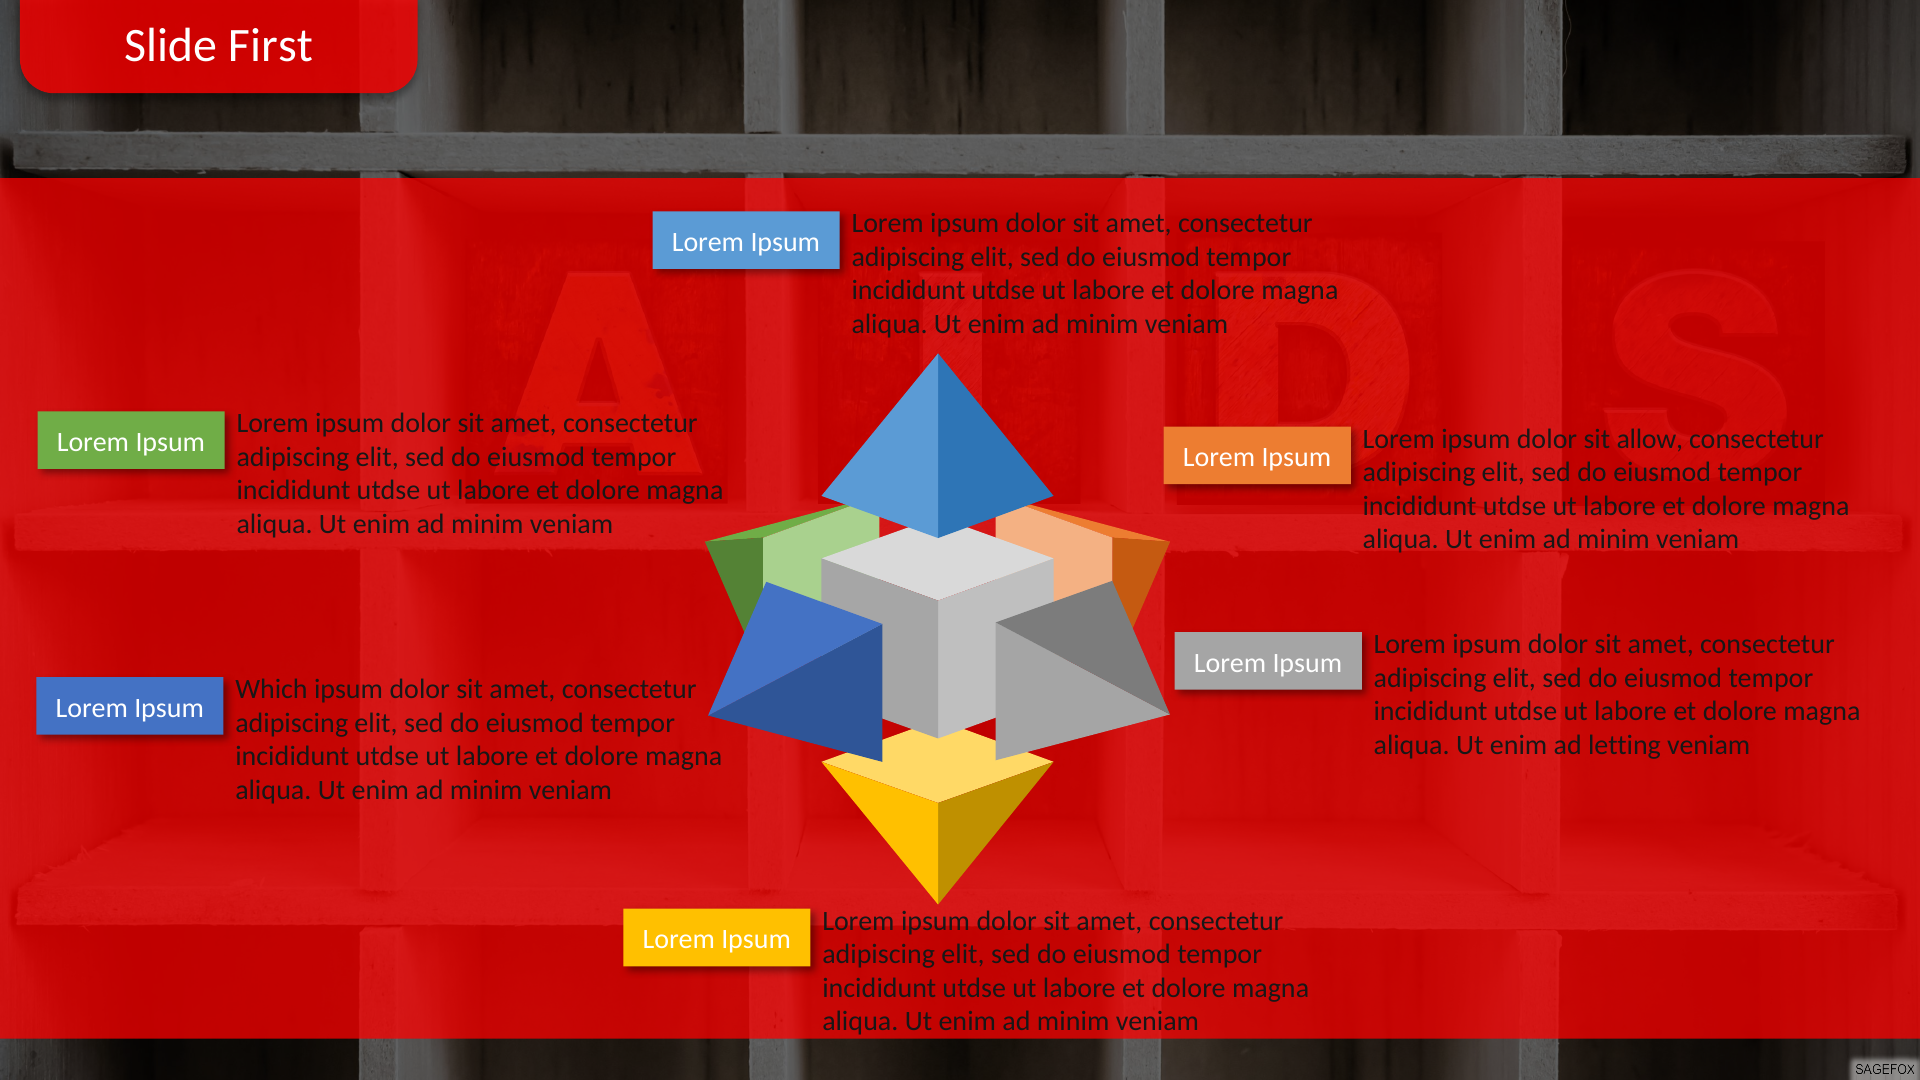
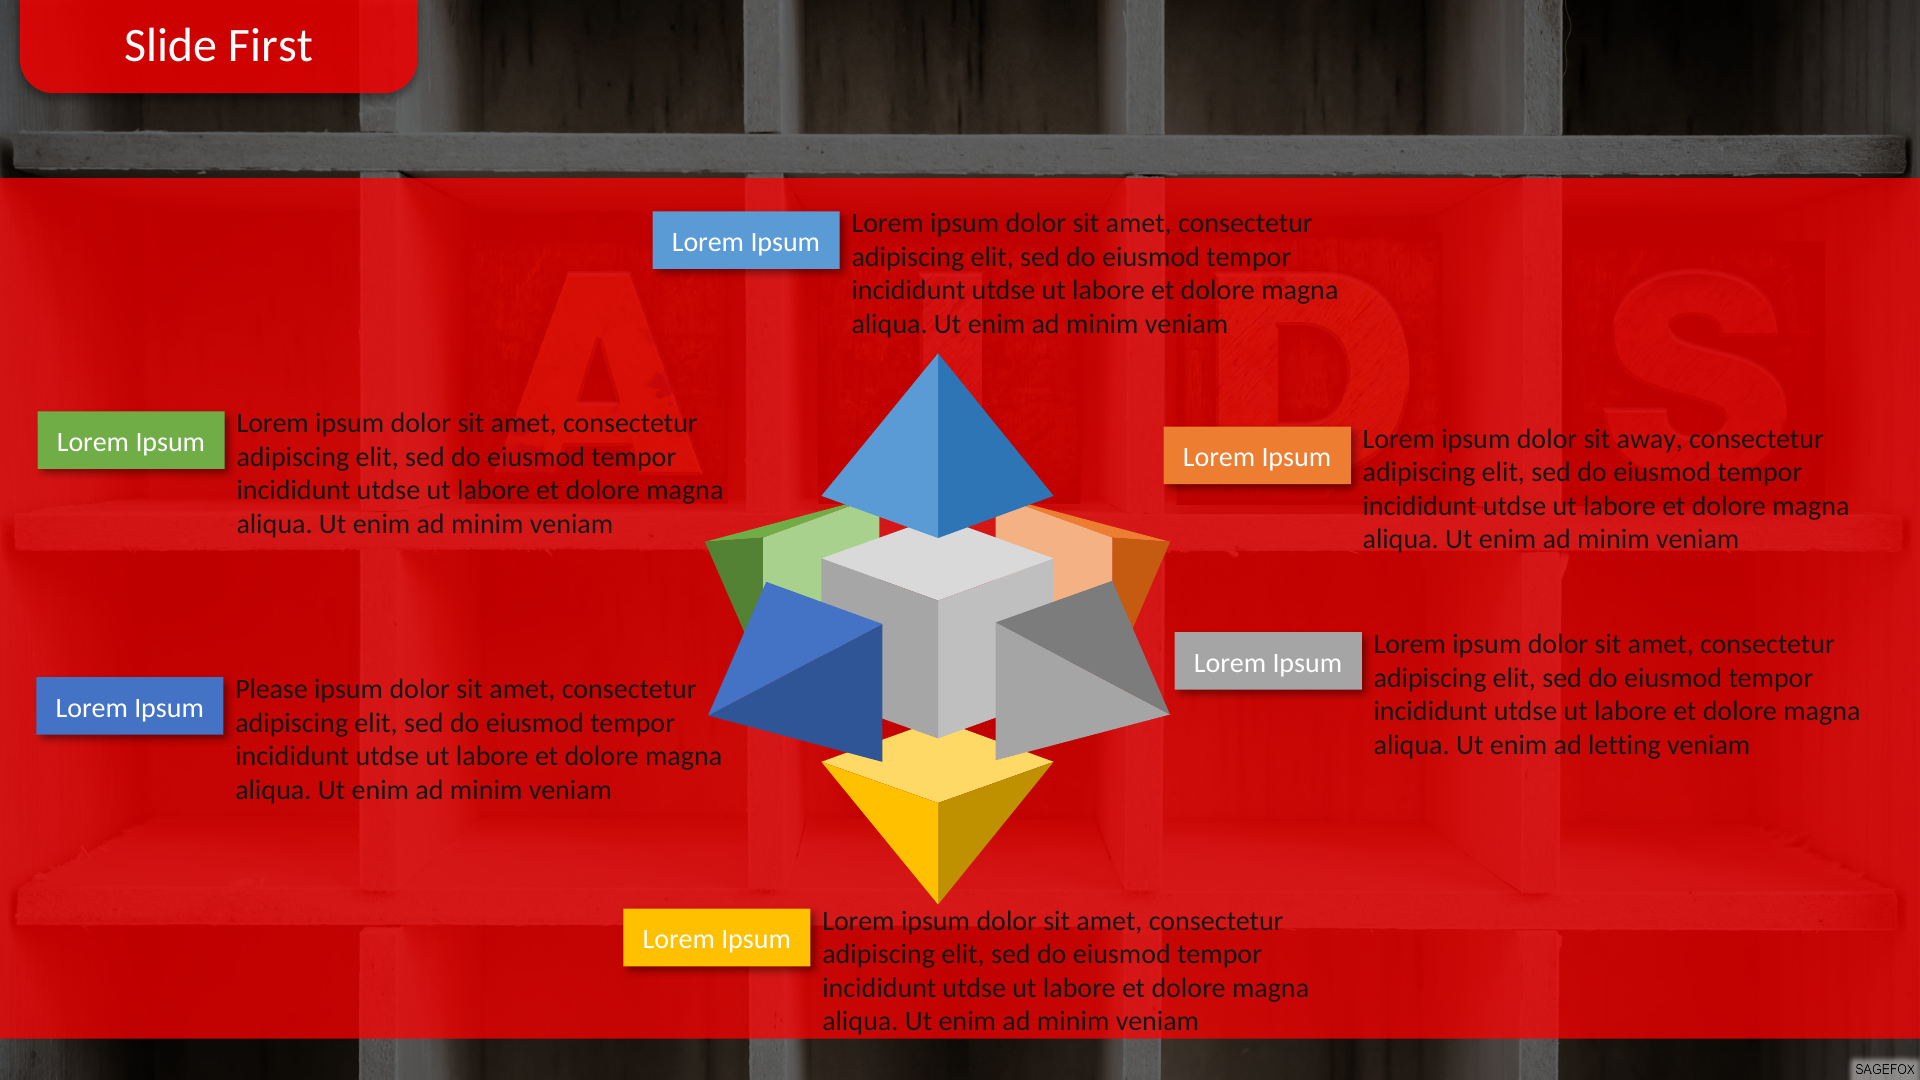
allow: allow -> away (1650, 439)
Which: Which -> Please (272, 689)
